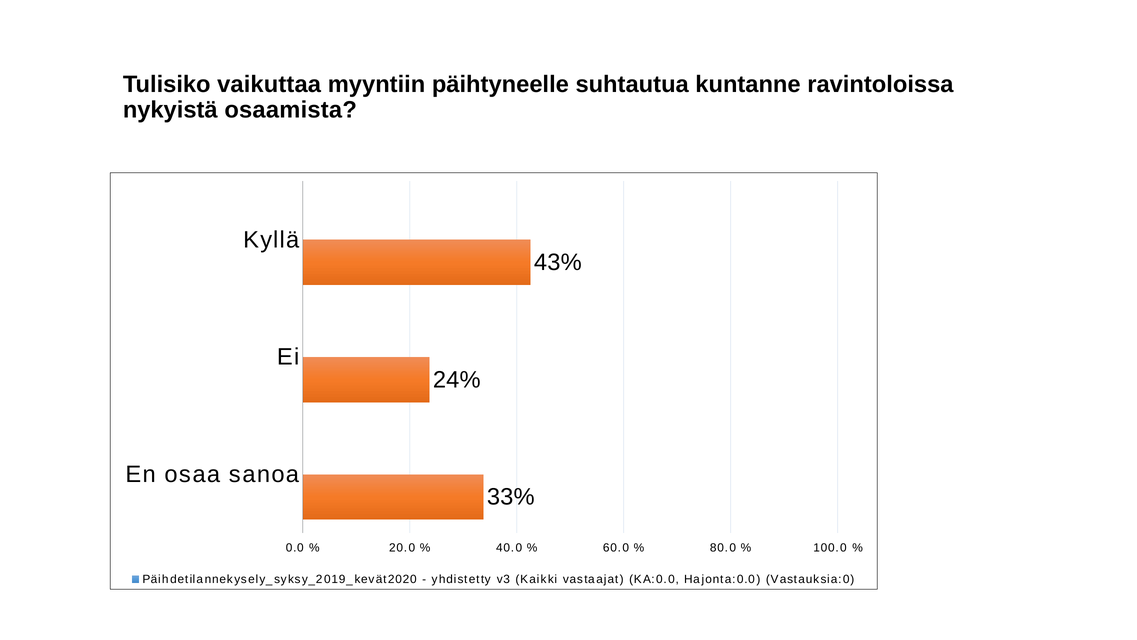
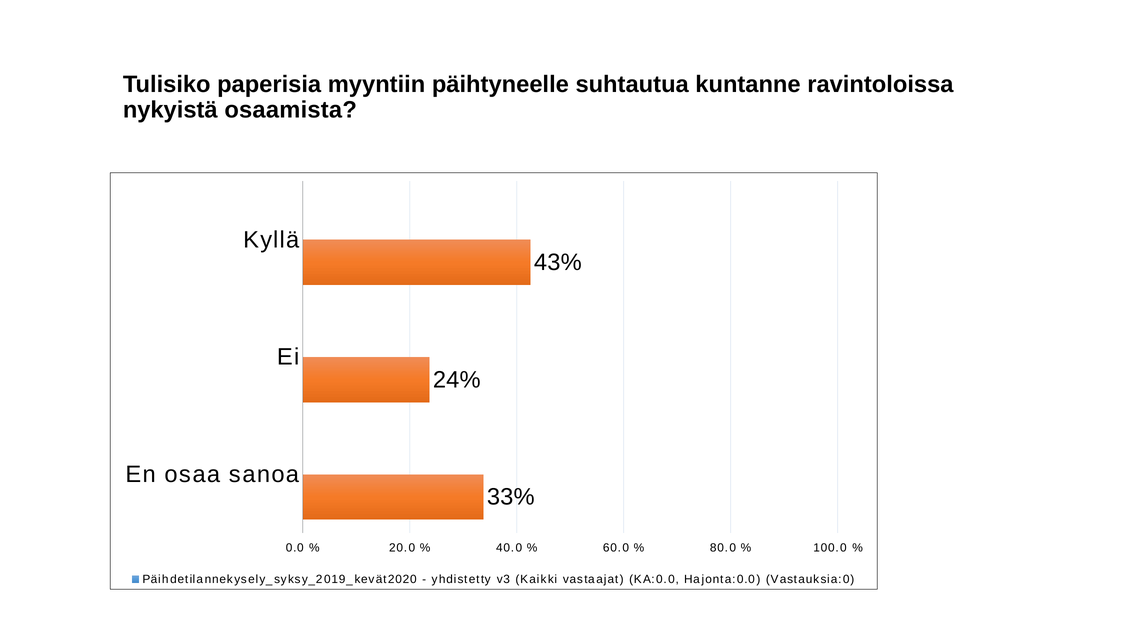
vaikuttaa: vaikuttaa -> paperisia (269, 84)
